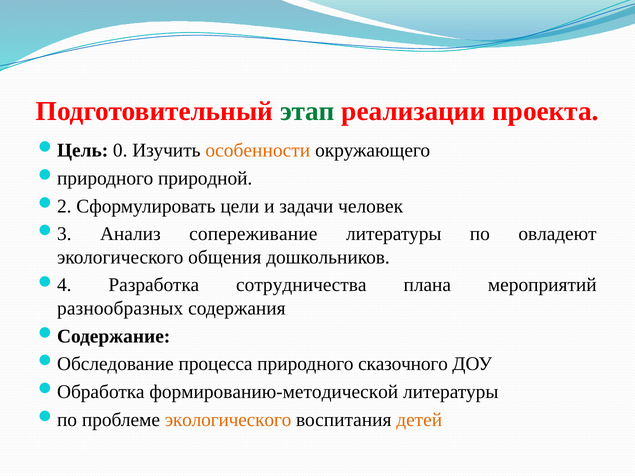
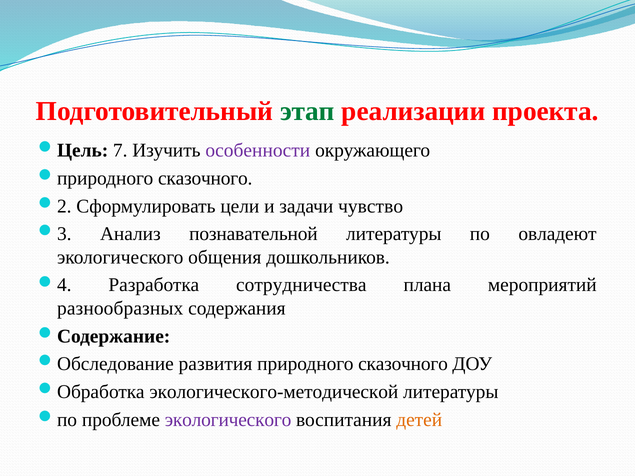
0: 0 -> 7 (120, 151)
особенности colour: orange -> purple (258, 151)
природной: природной -> сказочного (205, 178)
человек: человек -> чувство (371, 206)
сопереживание: сопереживание -> познавательной (253, 234)
процесса: процесса -> развития (215, 364)
формированию-методической: формированию-методической -> экологического-методической (274, 392)
экологического colour: orange -> purple (228, 420)
